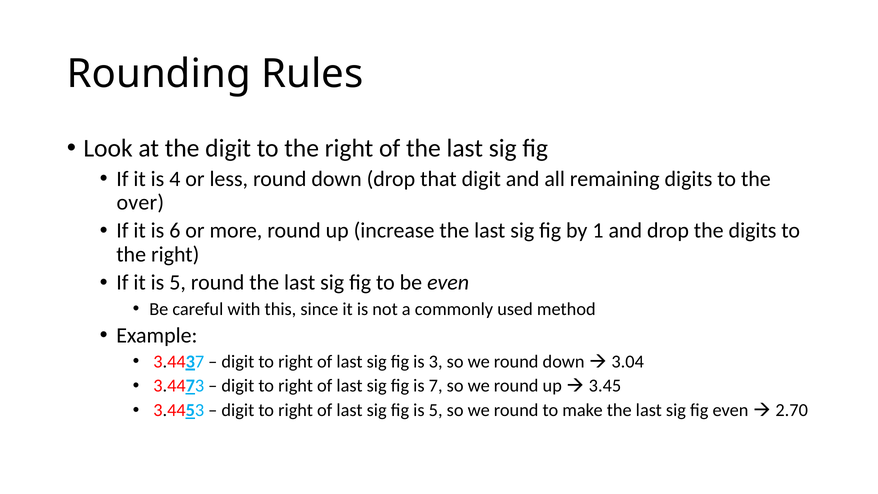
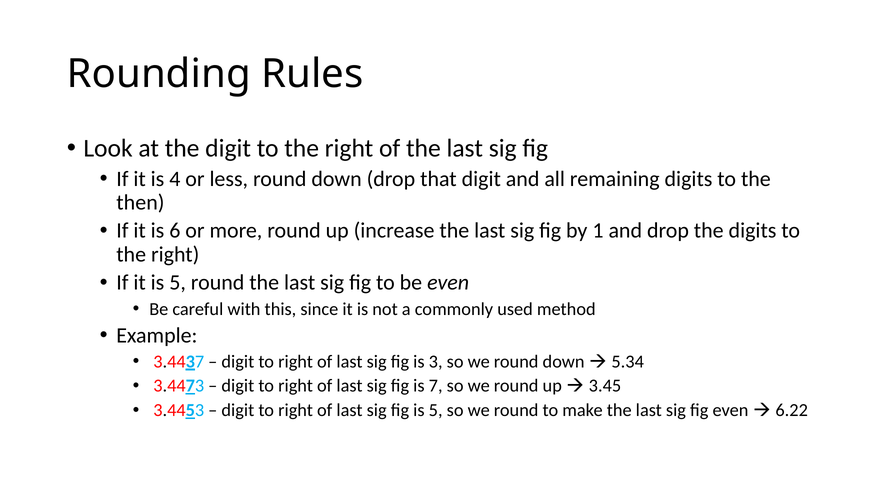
over: over -> then (140, 202)
3.04: 3.04 -> 5.34 (628, 361)
2.70: 2.70 -> 6.22 (792, 410)
